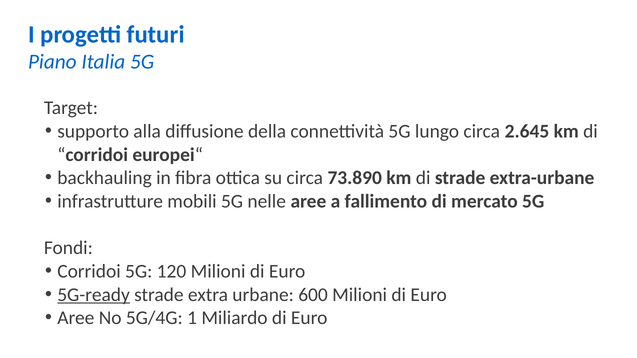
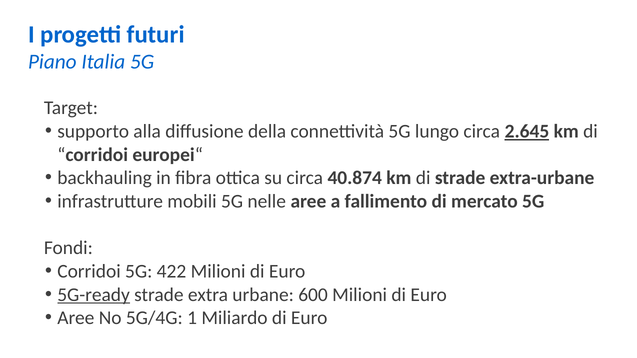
2.645 underline: none -> present (527, 131)
73.890: 73.890 -> 40.874 (355, 178)
120: 120 -> 422 (172, 272)
